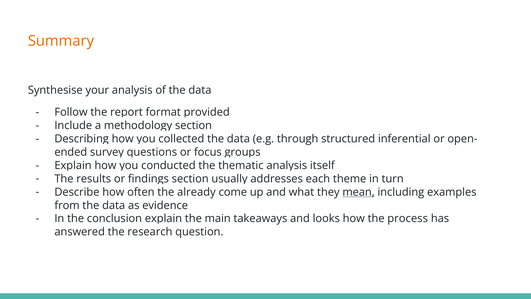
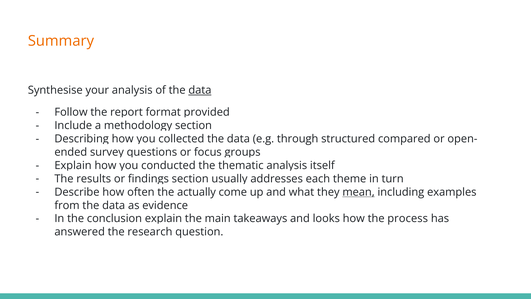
data underline: none -> present (200, 90)
inferential: inferential -> compared (404, 139)
already: already -> actually (196, 192)
